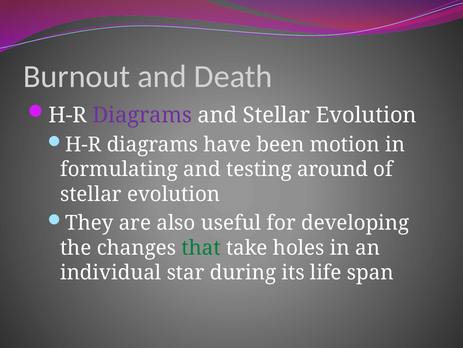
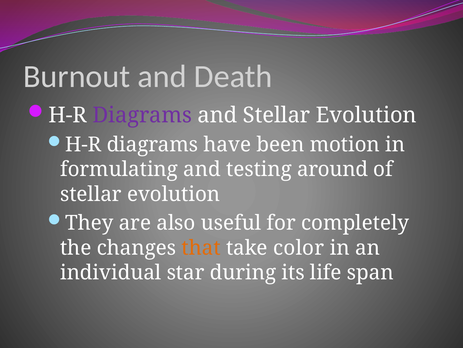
developing: developing -> completely (355, 223)
that colour: green -> orange (201, 247)
holes: holes -> color (299, 247)
